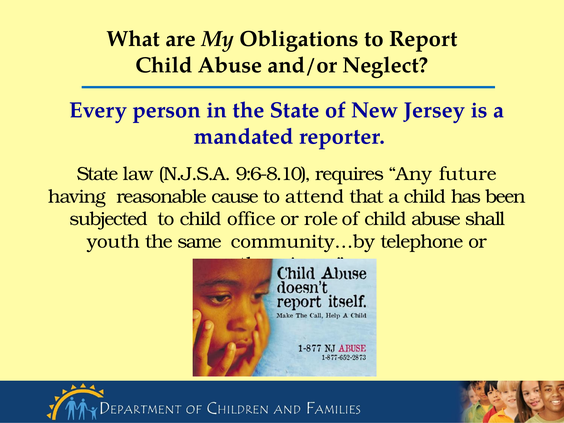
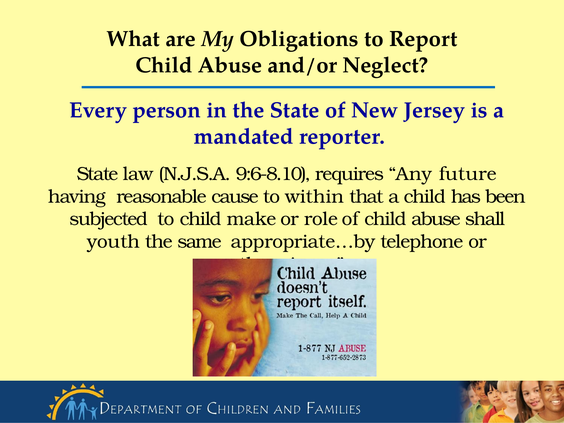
attend: attend -> within (315, 197)
office: office -> make (252, 219)
community…by: community…by -> appropriate…by (303, 242)
